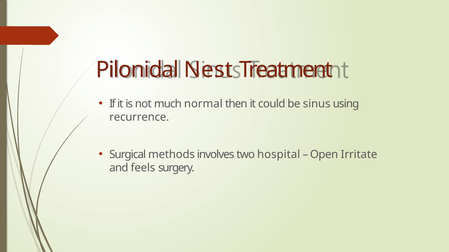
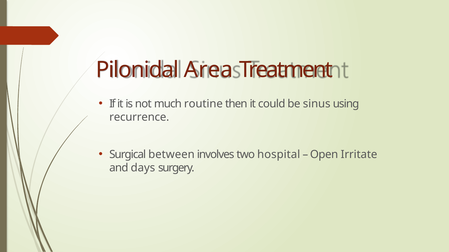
Nest: Nest -> Area (209, 70)
normal: normal -> routine (203, 104)
methods: methods -> between (171, 155)
feels: feels -> days (143, 168)
